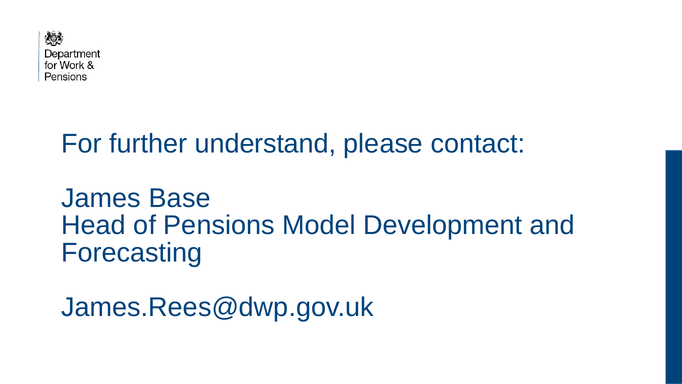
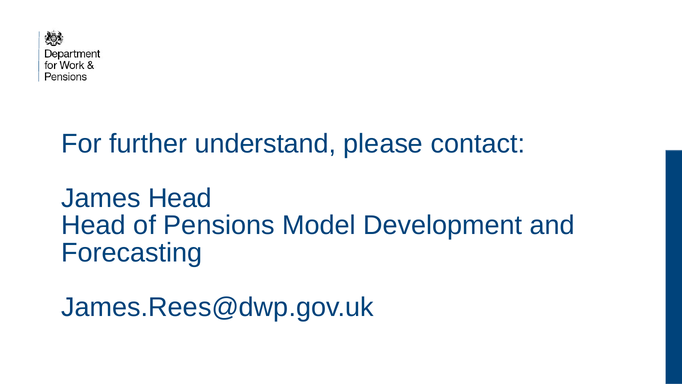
James Base: Base -> Head (180, 198)
